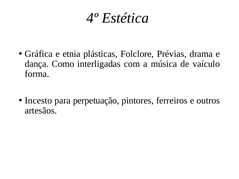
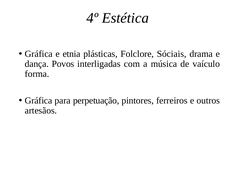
Prévias: Prévias -> Sóciais (172, 54)
Como: Como -> Povos (63, 64)
Incesto: Incesto -> Gráfica (38, 101)
